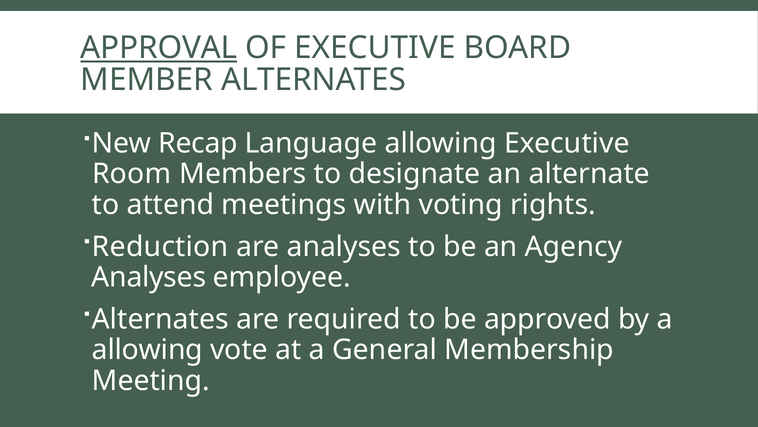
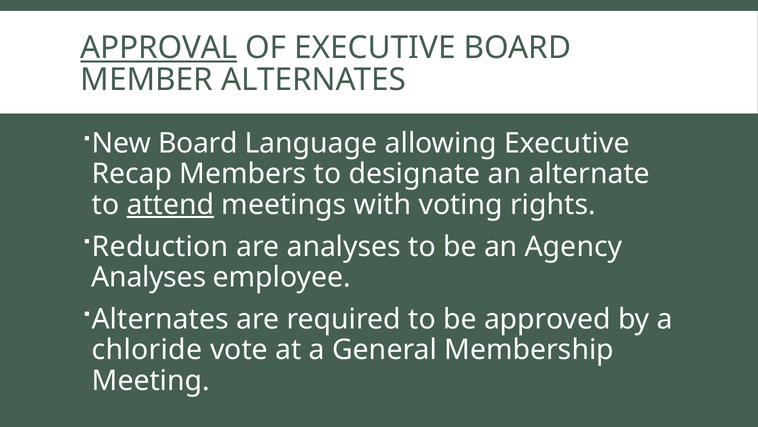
New Recap: Recap -> Board (198, 143)
Room: Room -> Recap (132, 174)
attend underline: none -> present (170, 204)
allowing: allowing -> chloride (147, 349)
